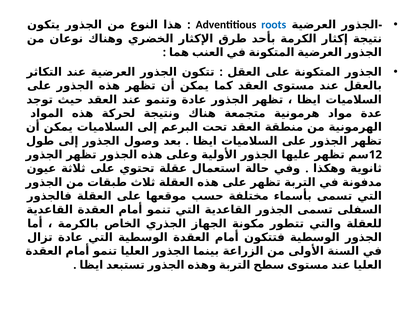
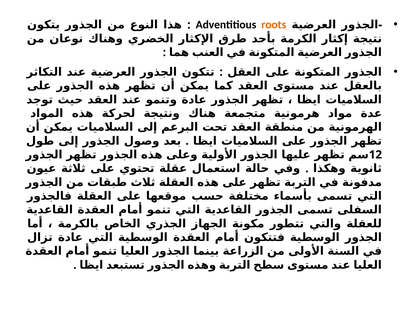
roots colour: blue -> orange (274, 25)
